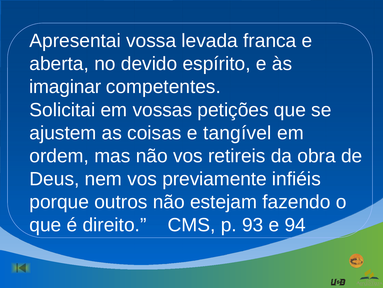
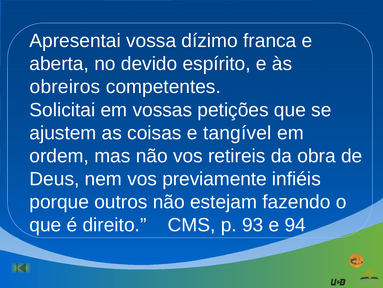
levada: levada -> dízimo (210, 41)
imaginar: imaginar -> obreiros (65, 87)
